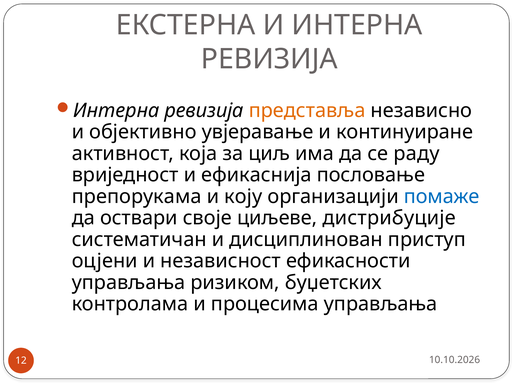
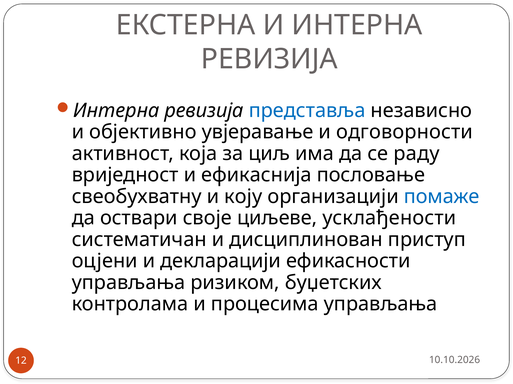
представља colour: orange -> blue (307, 111)
континуиране: континуиране -> одговорности (405, 132)
препорукама: препорукама -> свеобухватну (137, 197)
дистрибуције: дистрибуције -> усклађености (389, 218)
независност: независност -> декларацији (221, 262)
